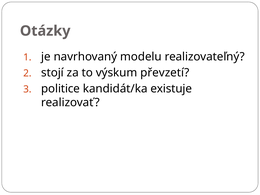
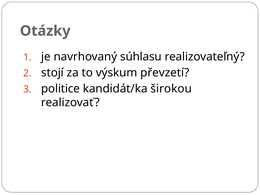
modelu: modelu -> súhlasu (141, 57)
existuje: existuje -> širokou (171, 89)
